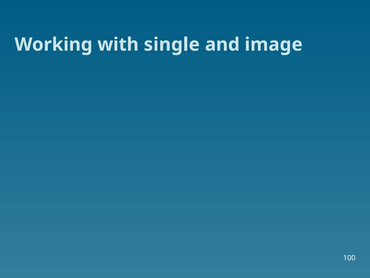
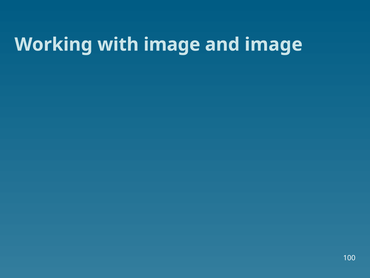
with single: single -> image (172, 44)
